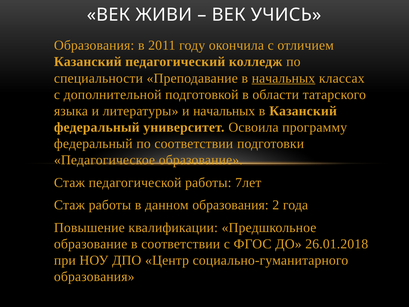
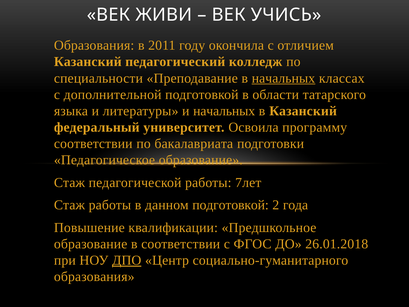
федеральный: федеральный -> соответствии (93, 144)
по соответствии: соответствии -> бакалавриата (194, 144)
данном образования: образования -> подготовкой (231, 205)
ДПО underline: none -> present (127, 260)
